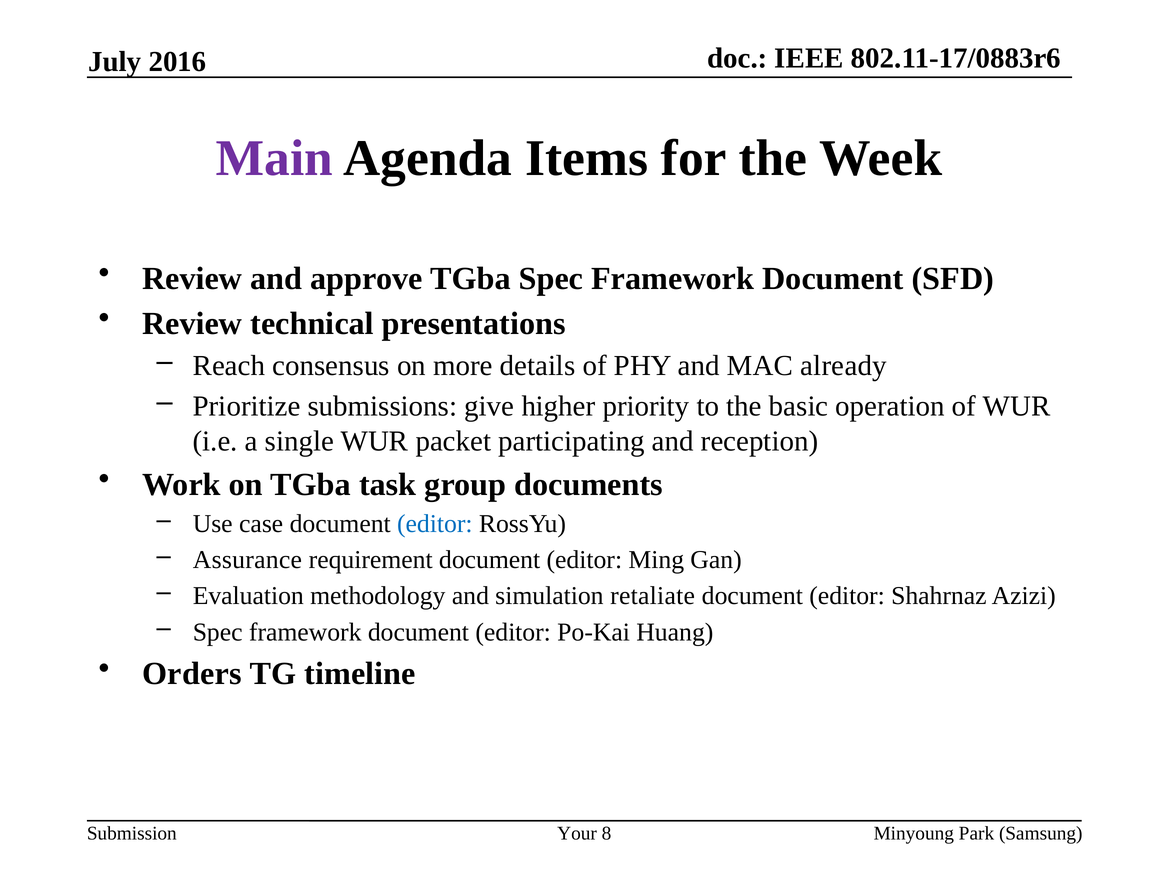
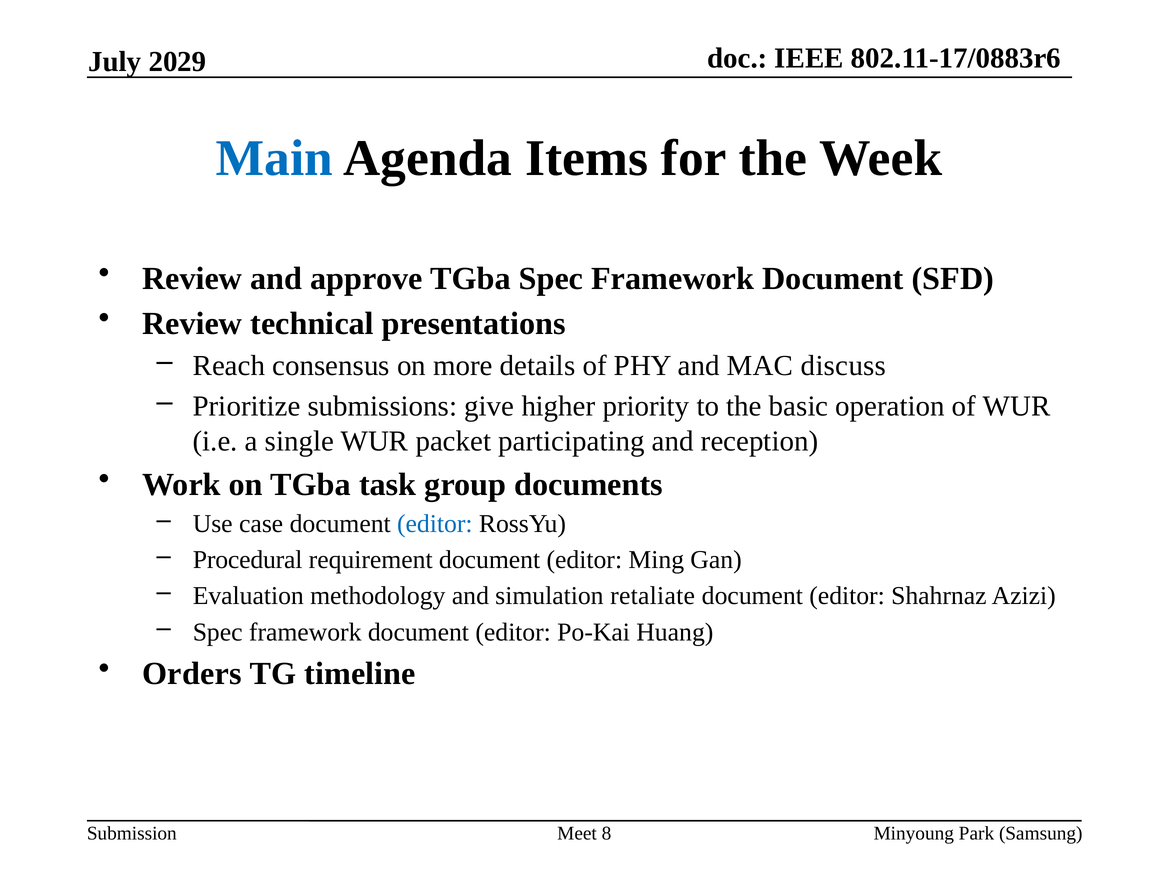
2016: 2016 -> 2029 (178, 62)
Main colour: purple -> blue (274, 158)
already: already -> discuss (844, 366)
Assurance: Assurance -> Procedural (248, 560)
Your: Your -> Meet (577, 834)
